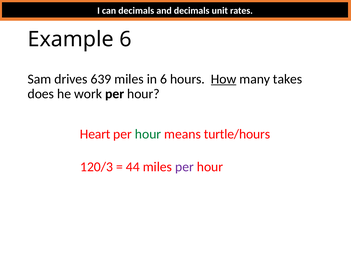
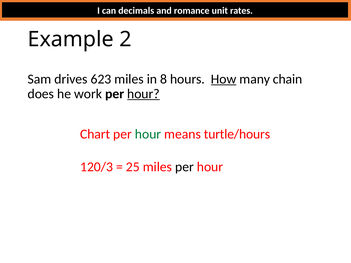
and decimals: decimals -> romance (192, 11)
Example 6: 6 -> 2 (126, 39)
639: 639 -> 623 (101, 79)
in 6: 6 -> 8 (164, 79)
takes: takes -> chain (288, 79)
hour underline: none -> present (143, 94)
Heart: Heart -> Chart (95, 134)
44: 44 -> 25 (133, 167)
per colour: purple -> black (184, 167)
